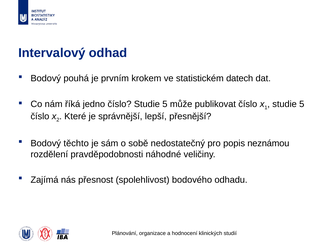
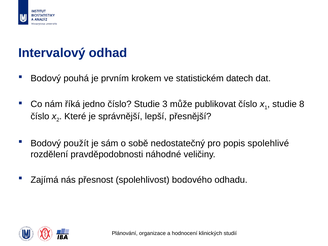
číslo Studie 5: 5 -> 3 (165, 104)
5: 5 -> 8 (302, 104)
těchto: těchto -> použít (76, 143)
neznámou: neznámou -> spolehlivé (268, 143)
